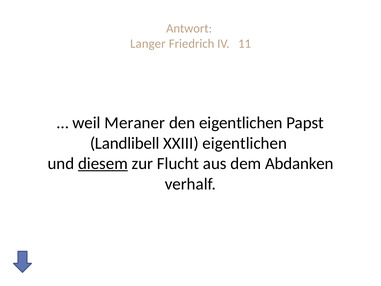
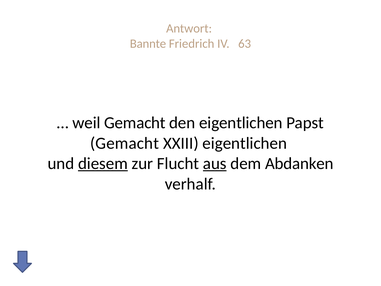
Langer: Langer -> Bannte (148, 44)
11: 11 -> 63 (245, 44)
weil Meraner: Meraner -> Gemacht (135, 123)
Landlibell: Landlibell -> Gemacht (125, 143)
aus underline: none -> present (215, 163)
